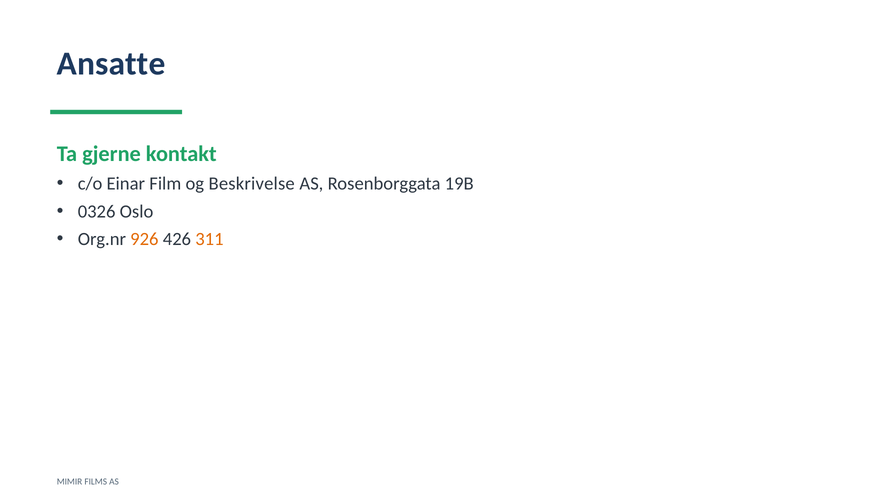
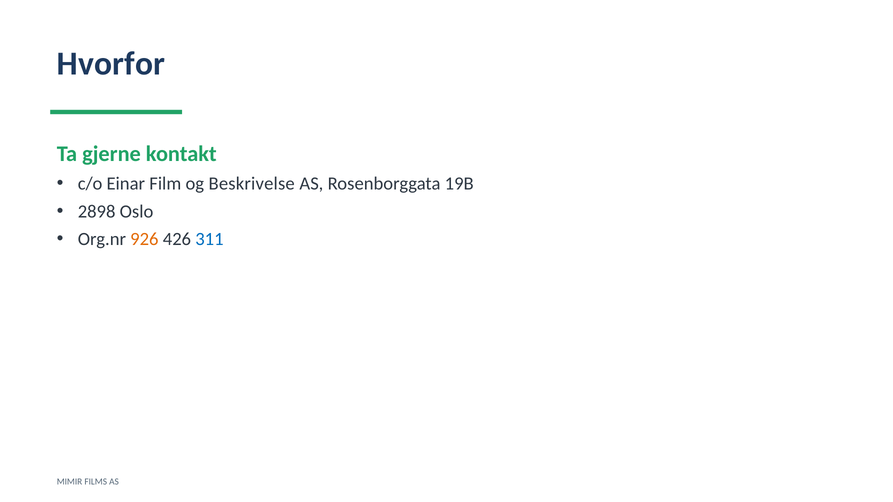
Ansatte: Ansatte -> Hvorfor (111, 64)
0326: 0326 -> 2898 (97, 212)
311 colour: orange -> blue (209, 239)
